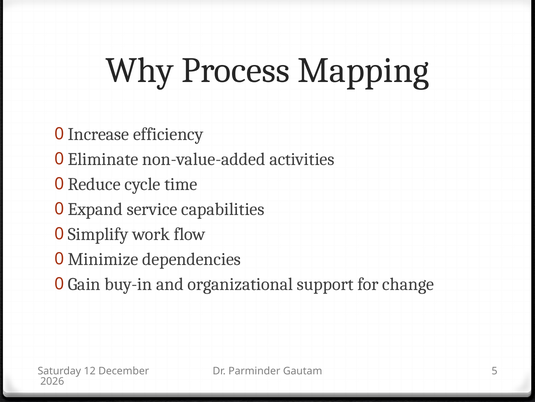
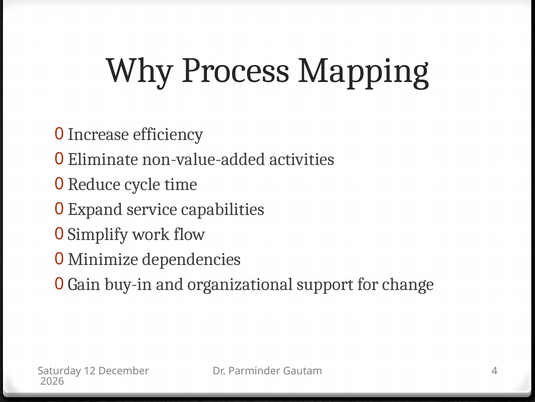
5: 5 -> 4 (495, 370)
